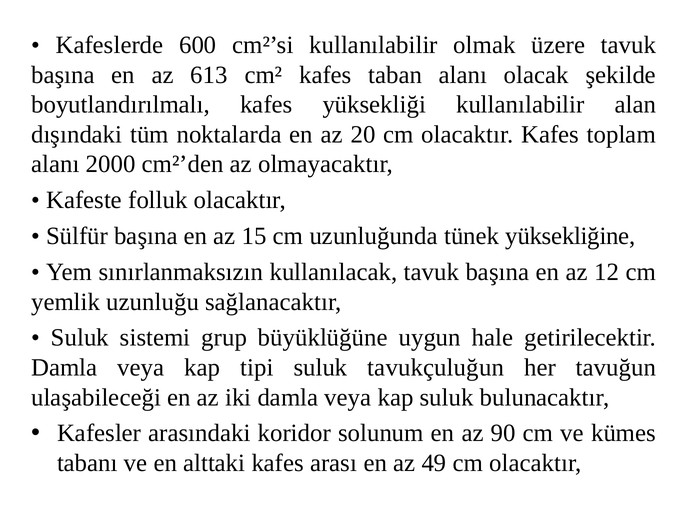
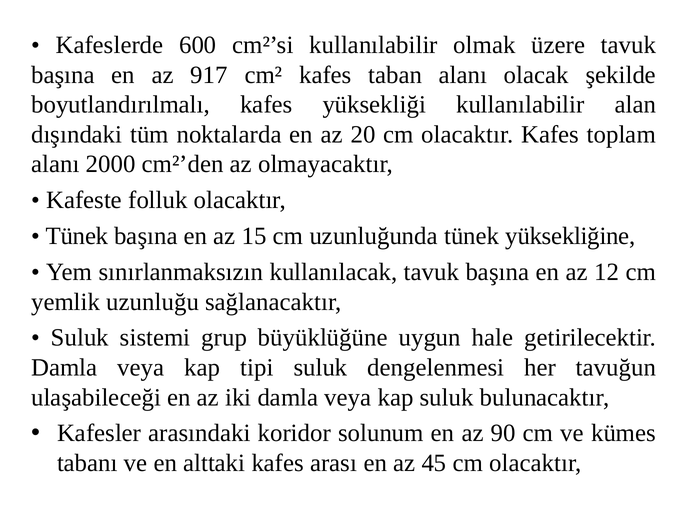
613: 613 -> 917 (209, 75)
Sülfür: Sülfür -> Tünek (77, 236)
tavukçuluğun: tavukçuluğun -> dengelenmesi (436, 368)
49: 49 -> 45 (434, 463)
